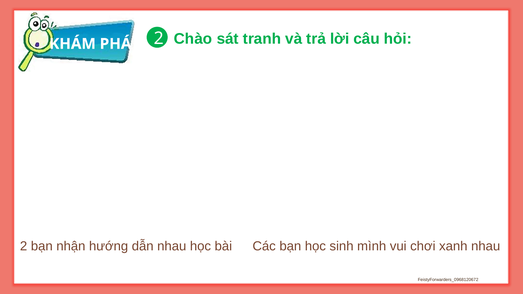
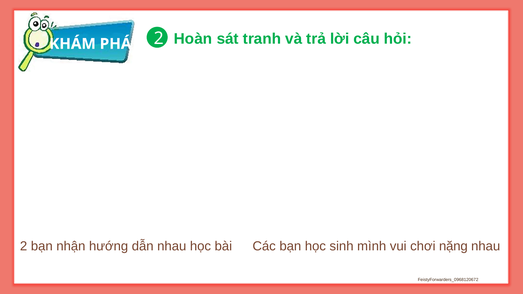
Chào: Chào -> Hoàn (193, 39)
xanh: xanh -> nặng (453, 246)
